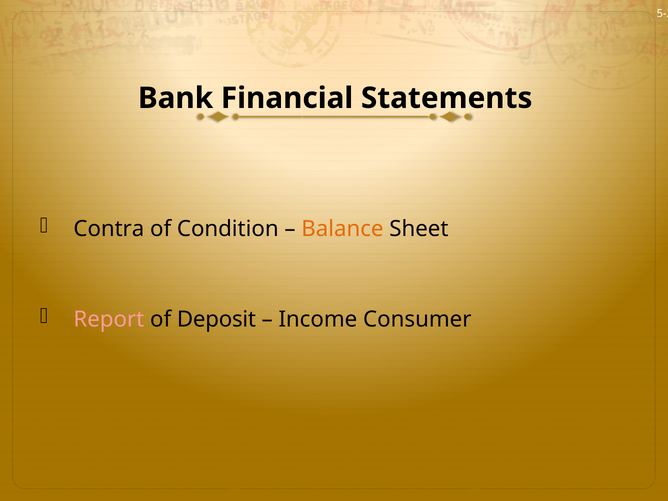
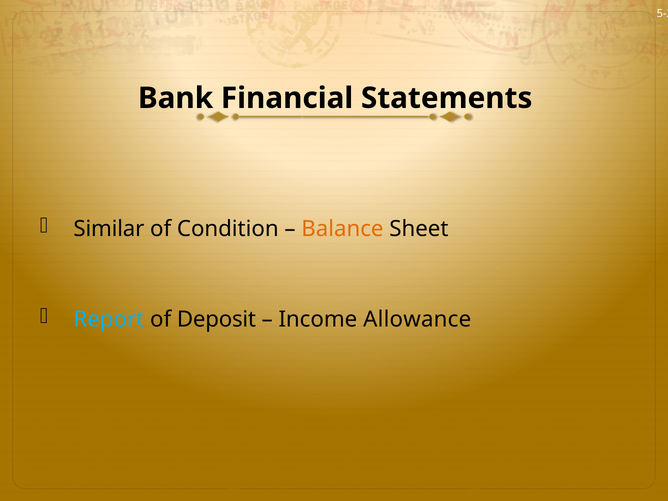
Contra: Contra -> Similar (109, 229)
Report colour: pink -> light blue (109, 320)
Consumer: Consumer -> Allowance (417, 320)
